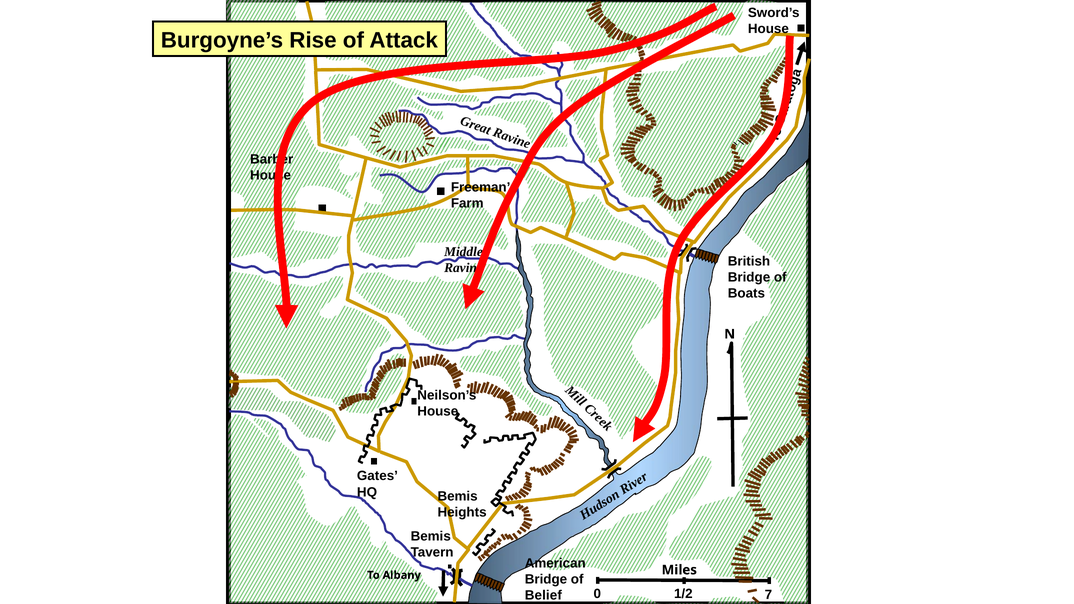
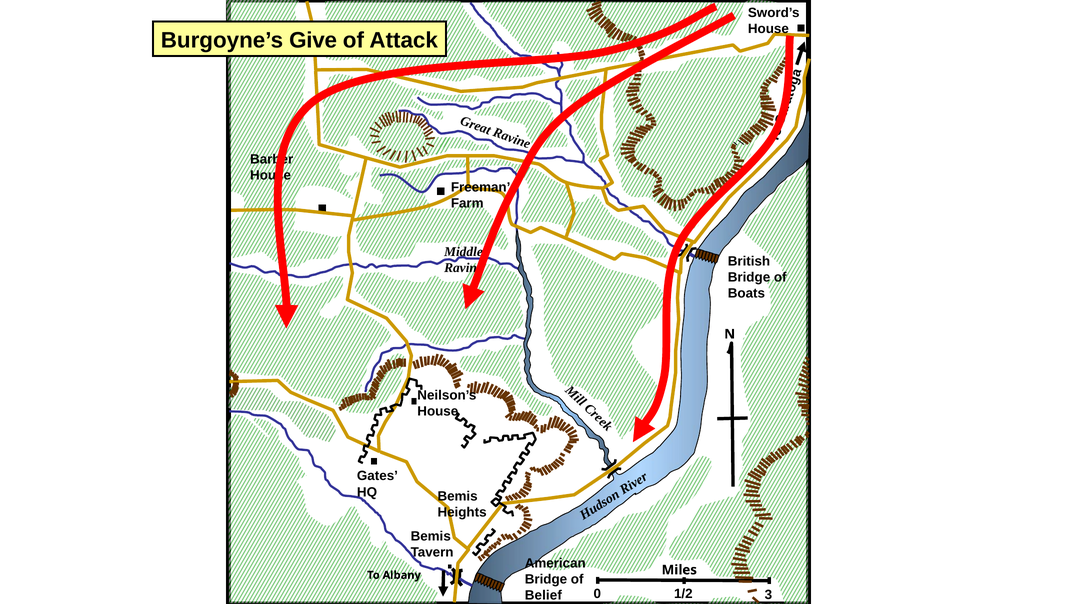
Rise: Rise -> Give (313, 40)
7: 7 -> 3 (768, 595)
